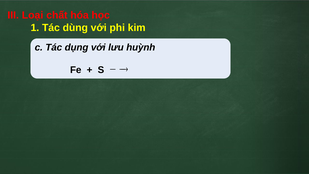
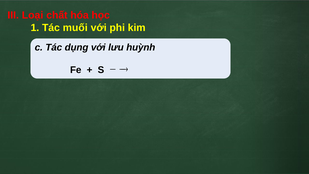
dùng: dùng -> muối (75, 28)
